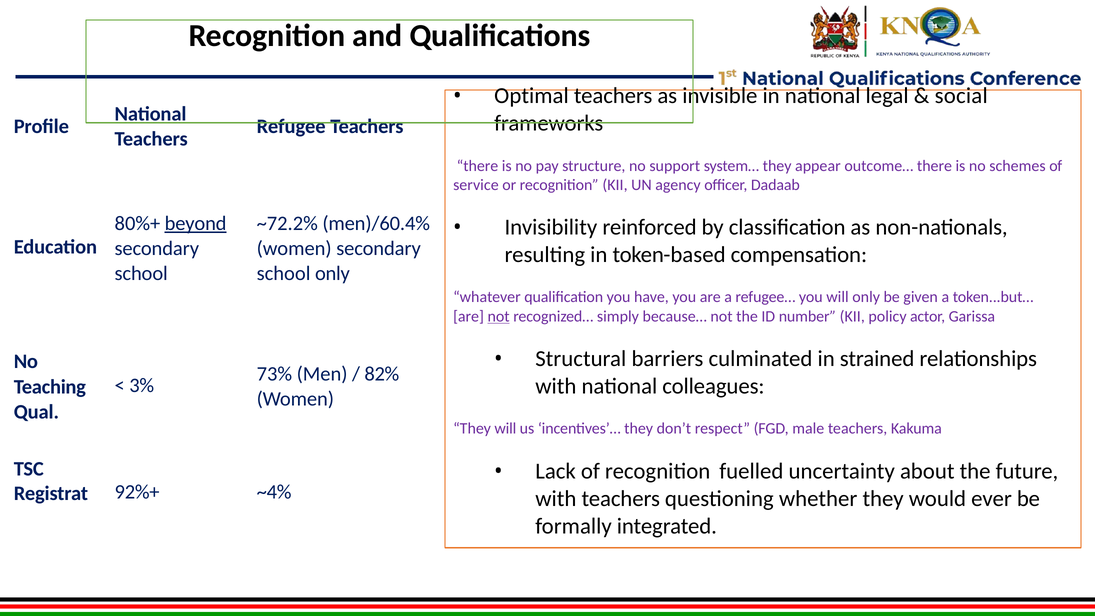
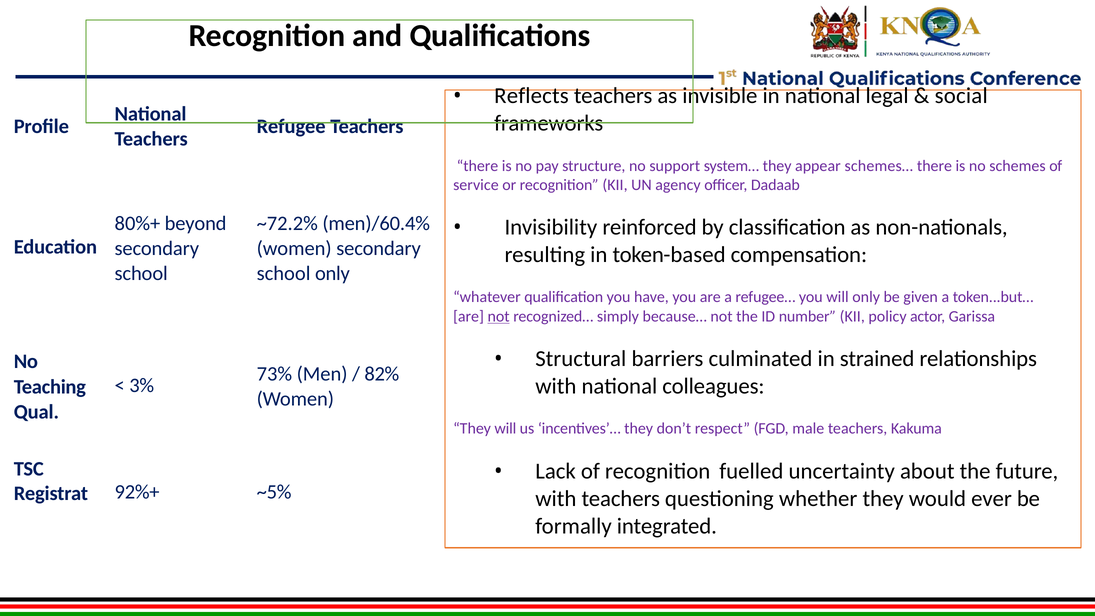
Optimal: Optimal -> Reflects (531, 96)
outcome…: outcome… -> schemes… (879, 166)
beyond underline: present -> none (196, 223)
~4%: ~4% -> ~5% (274, 492)
